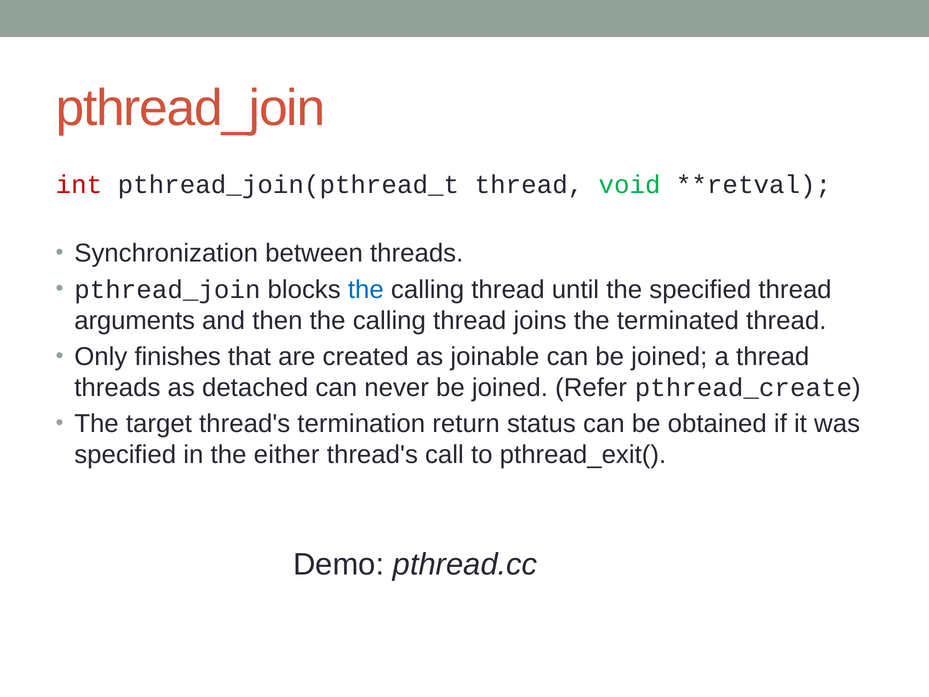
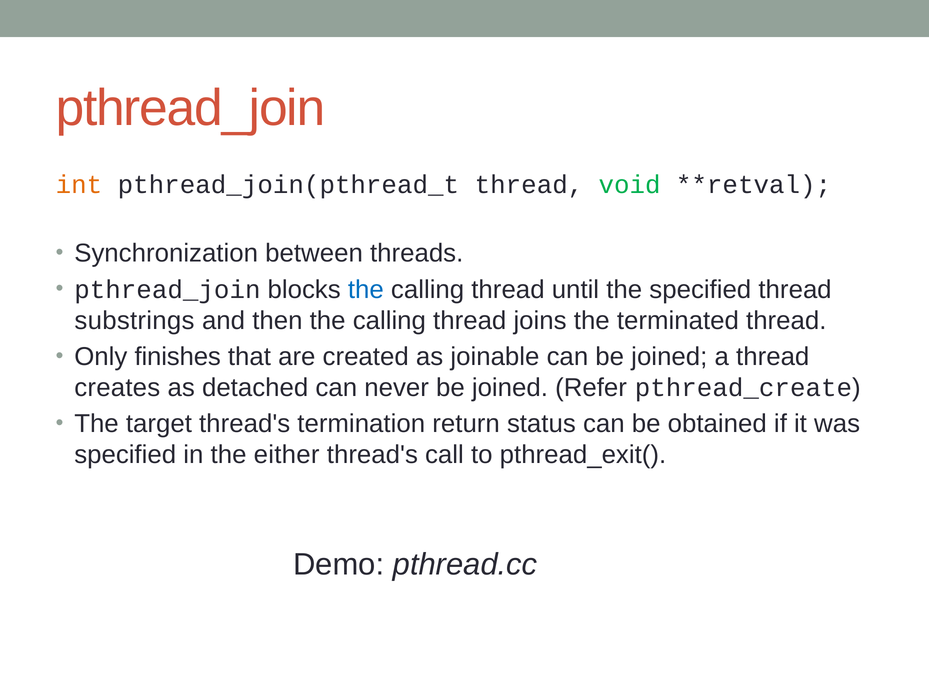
int colour: red -> orange (79, 185)
arguments: arguments -> substrings (134, 320)
threads: threads -> creates (117, 388)
